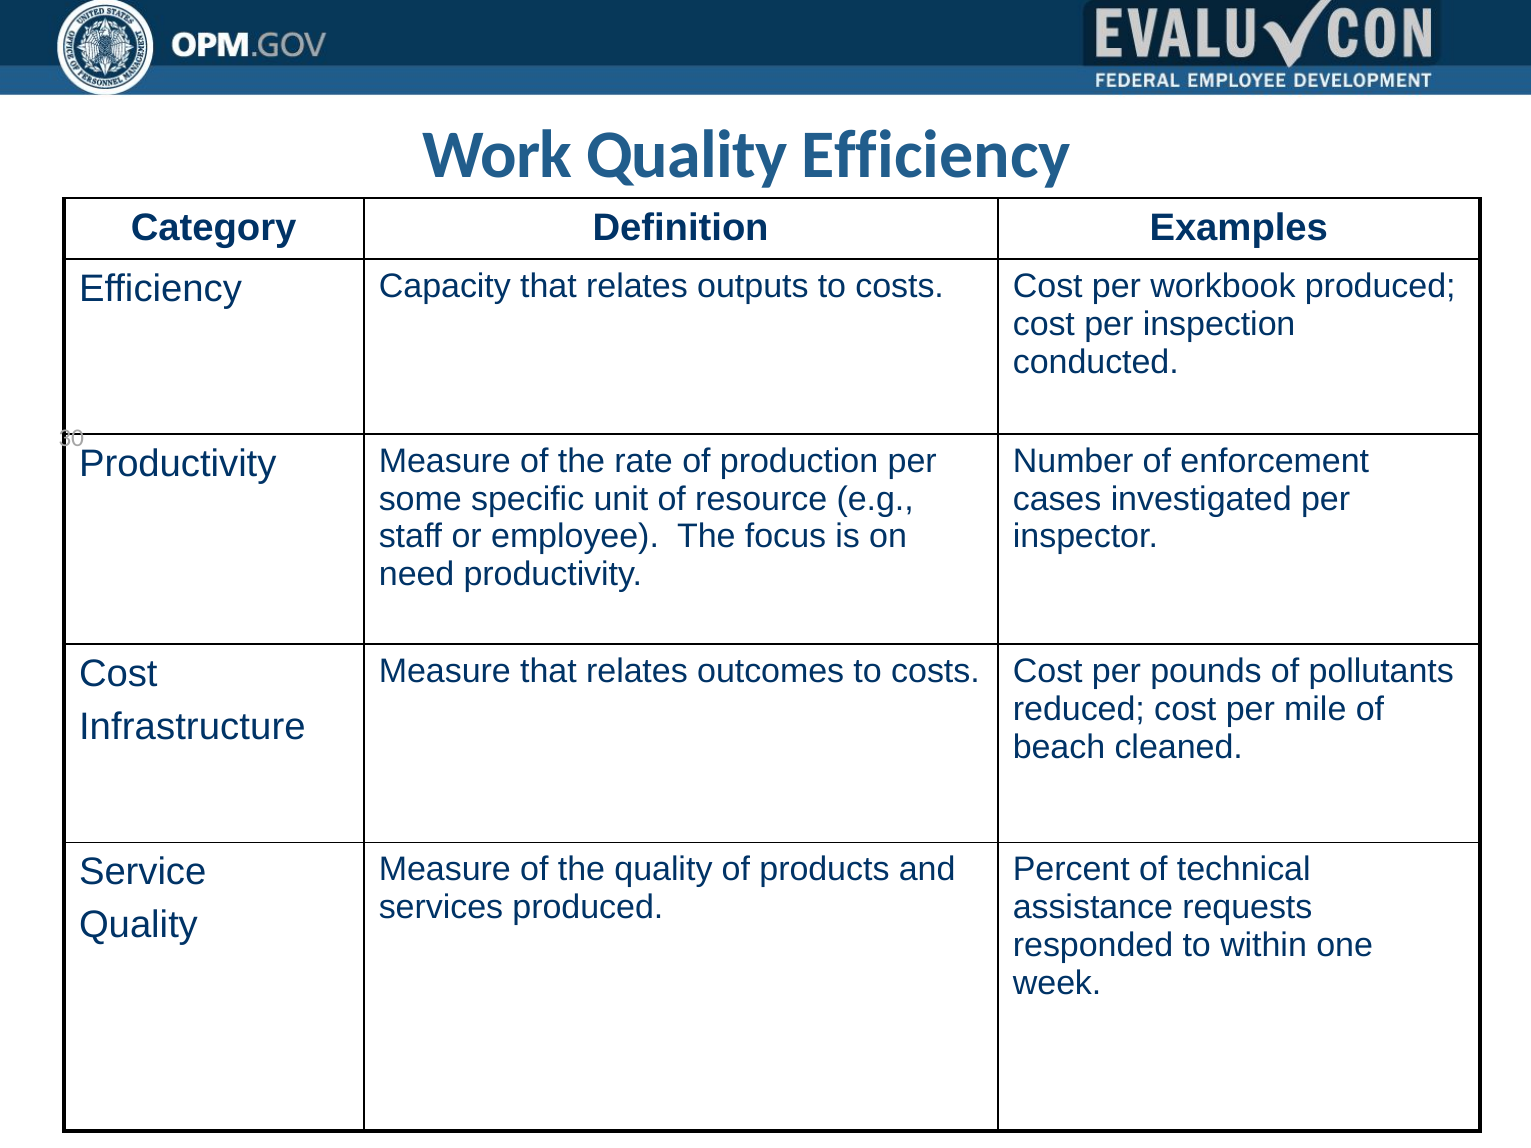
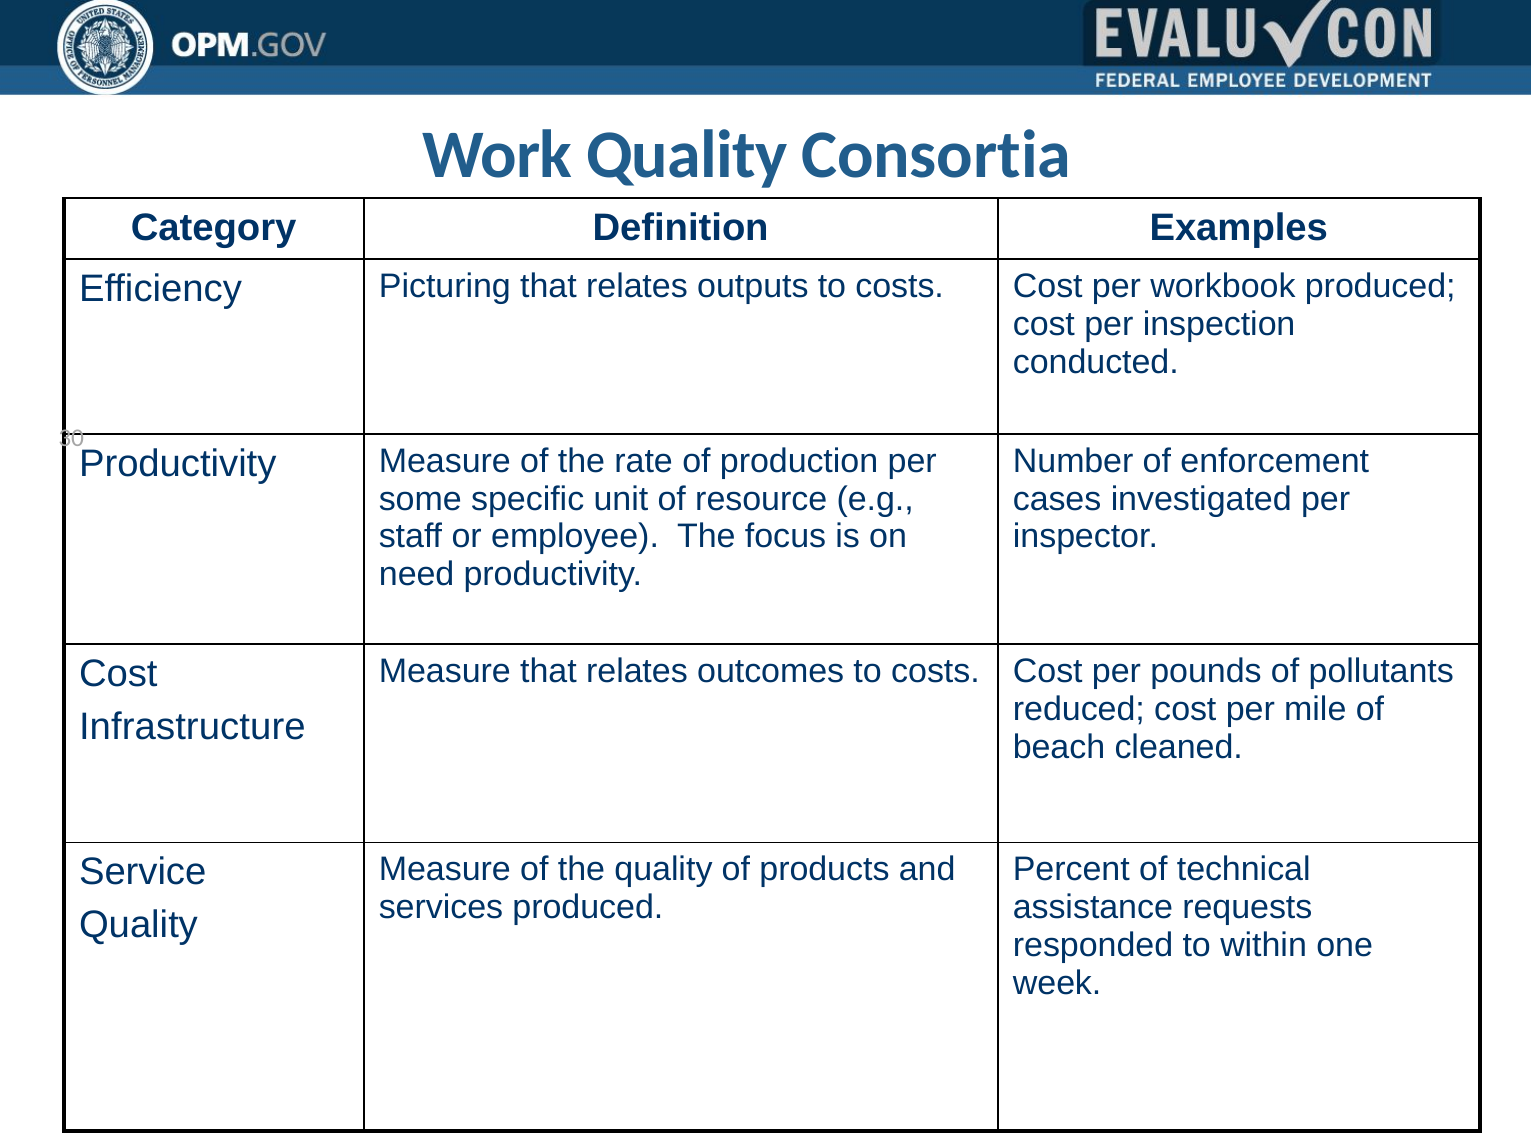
Quality Efficiency: Efficiency -> Consortia (936, 155)
Capacity: Capacity -> Picturing (445, 286)
